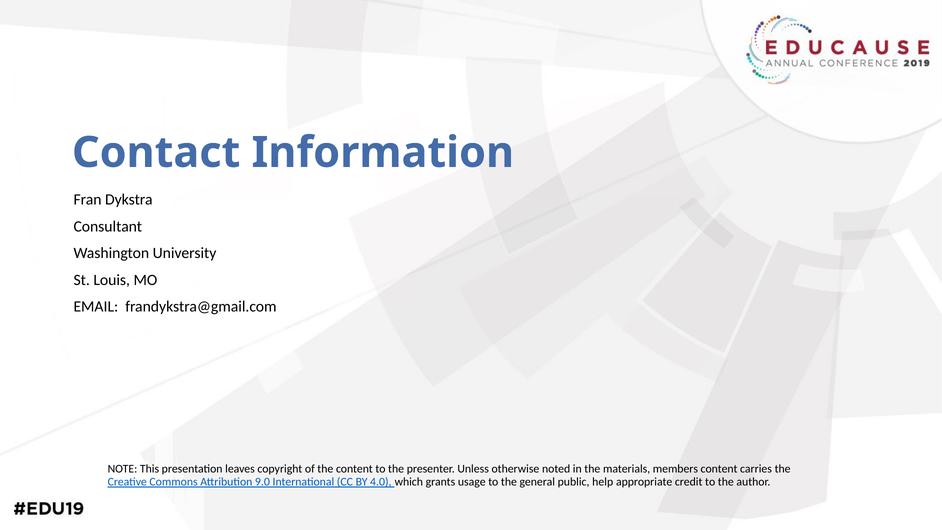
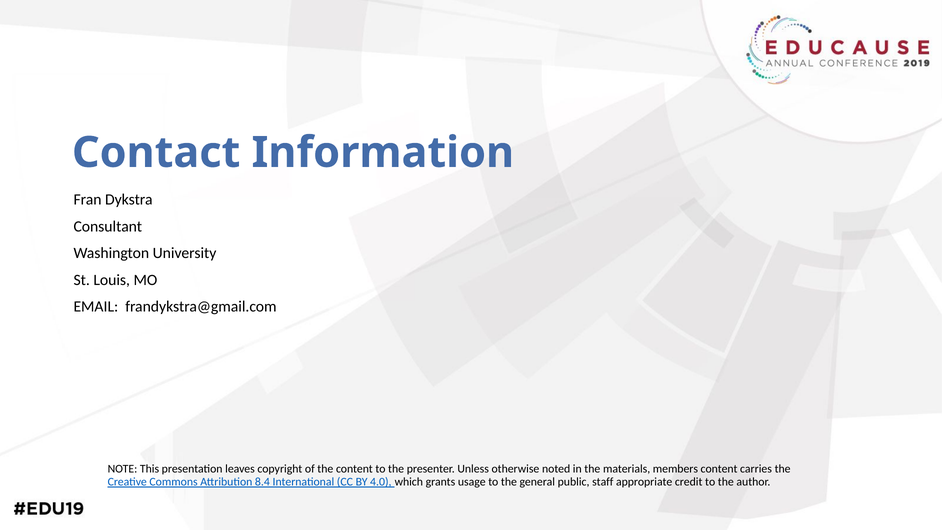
9.0: 9.0 -> 8.4 (262, 482)
help: help -> staff (603, 482)
